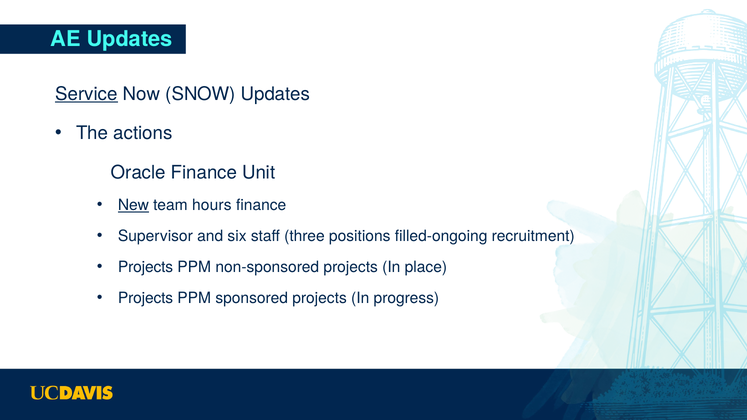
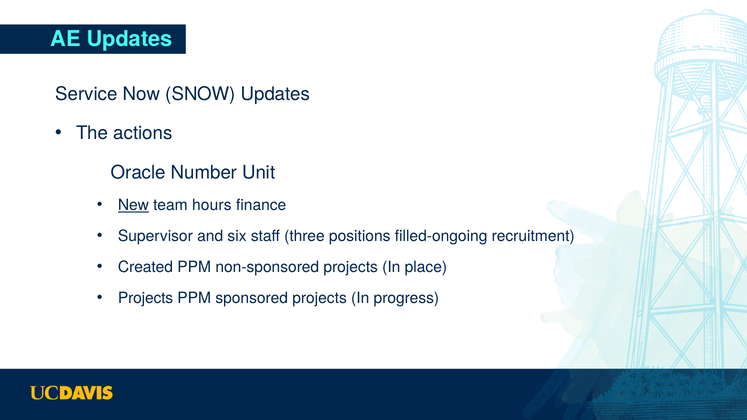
Service underline: present -> none (86, 94)
Oracle Finance: Finance -> Number (204, 173)
Projects: Projects -> Created (145, 267)
